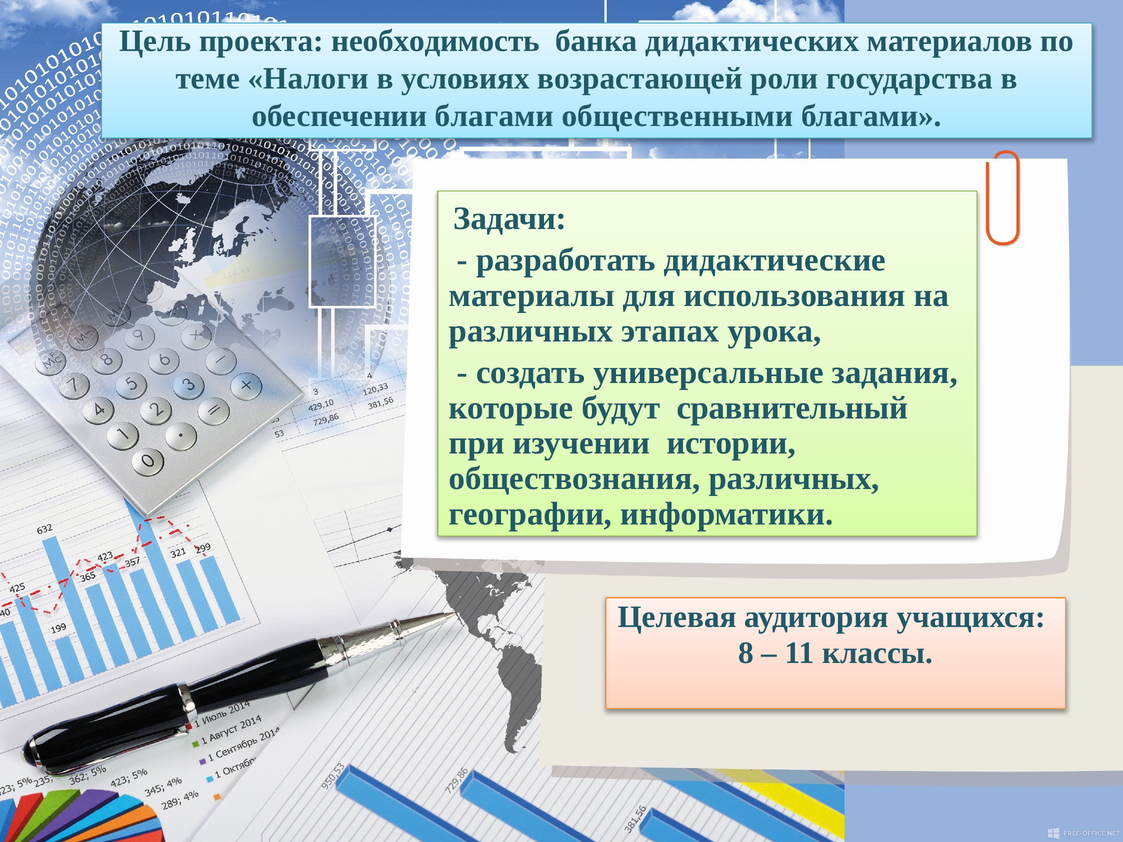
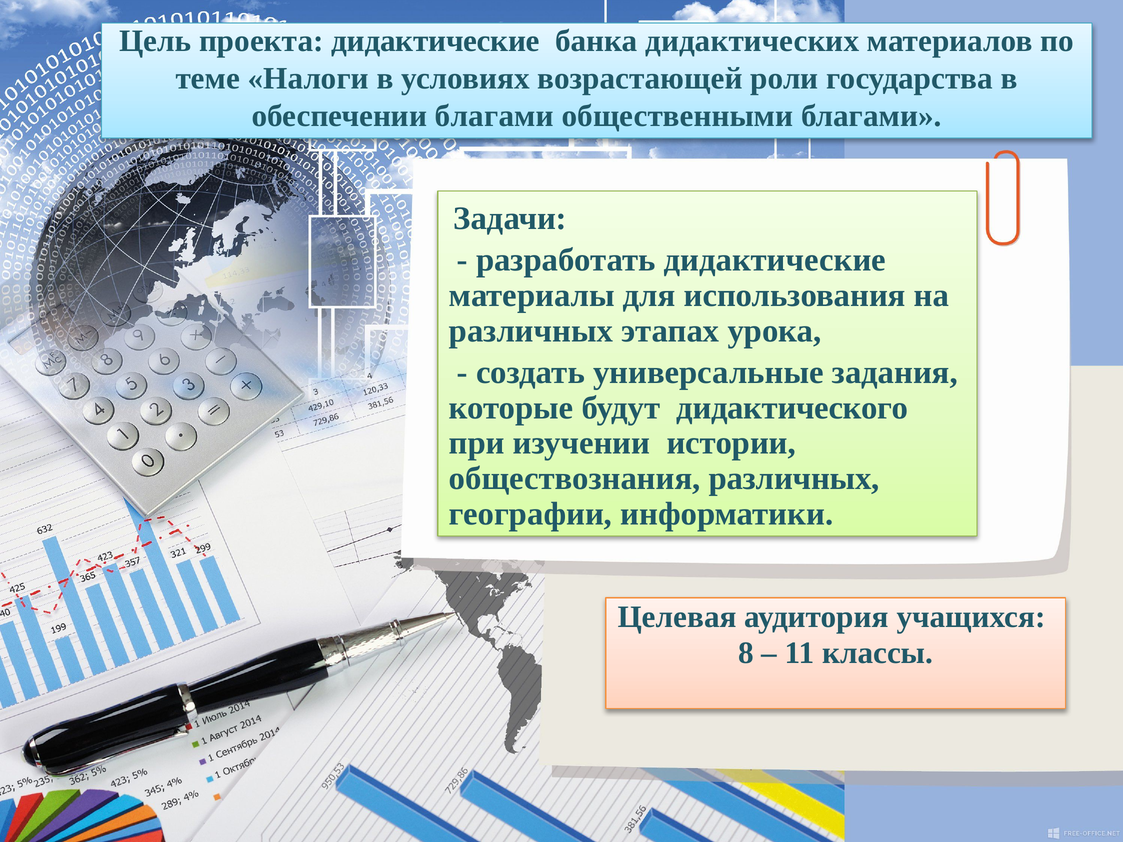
проекта необходимость: необходимость -> дидактические (436, 41)
сравнительный: сравнительный -> дидактического (792, 408)
